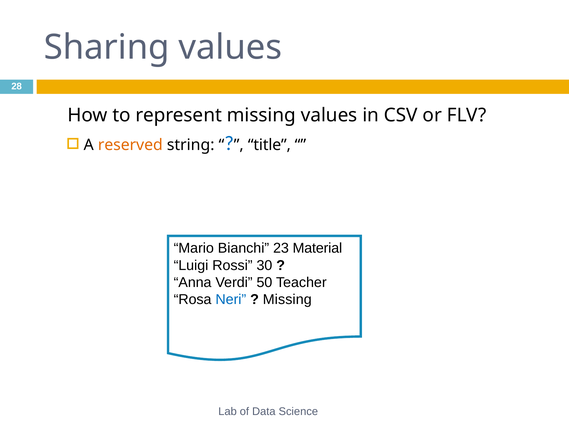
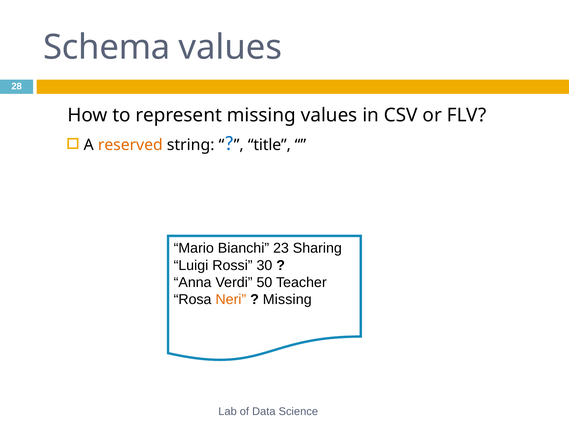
Sharing: Sharing -> Schema (107, 47)
Material: Material -> Sharing (317, 248)
Neri colour: blue -> orange (231, 299)
